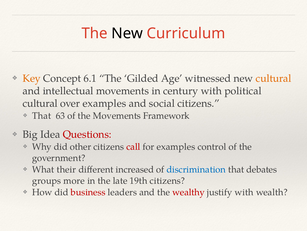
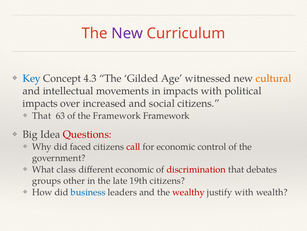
New colour: black -> purple (127, 33)
Key colour: orange -> blue (32, 78)
6.1: 6.1 -> 4.3 (90, 78)
in century: century -> impacts (181, 91)
cultural: cultural -> impacts (40, 103)
over examples: examples -> increased (104, 103)
the Movements: Movements -> Framework (117, 115)
other: other -> faced (81, 146)
for examples: examples -> economic (176, 146)
their: their -> class (66, 169)
different increased: increased -> economic (135, 169)
discrimination colour: blue -> red (196, 169)
more: more -> other (74, 180)
business colour: red -> blue (88, 192)
